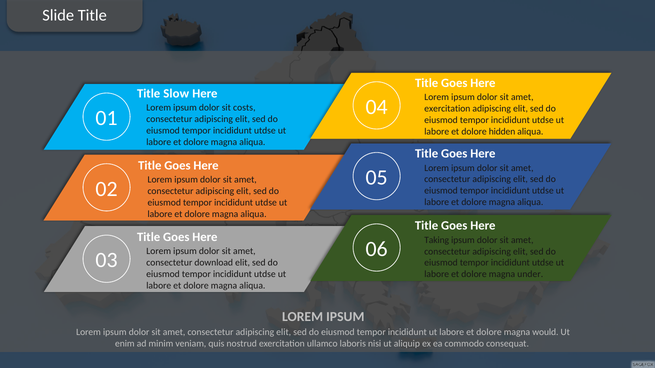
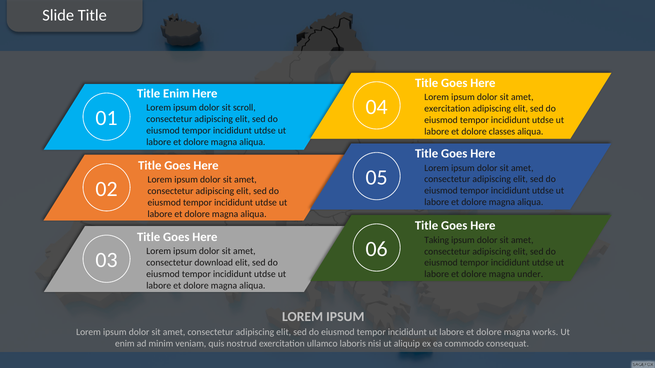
Title Slow: Slow -> Enim (176, 94)
costs: costs -> scroll (244, 108)
hidden: hidden -> classes (502, 132)
would: would -> works (545, 332)
